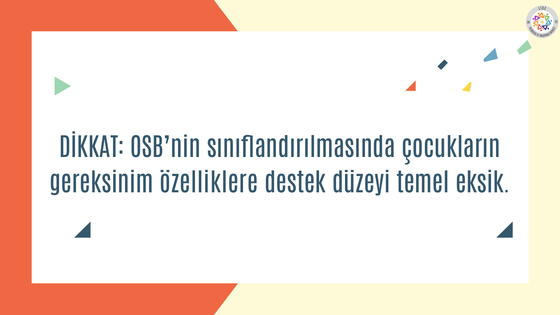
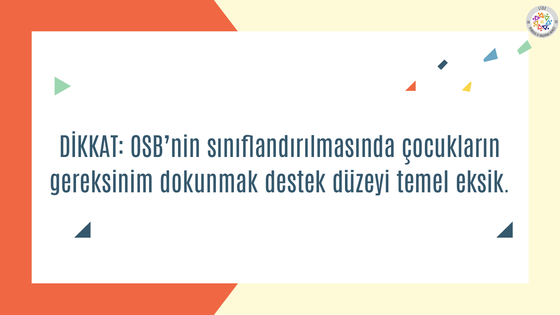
özelliklere: özelliklere -> dokunmak (209, 184)
